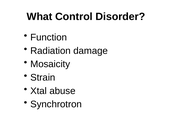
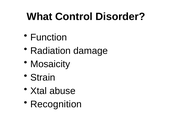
Synchrotron: Synchrotron -> Recognition (56, 104)
